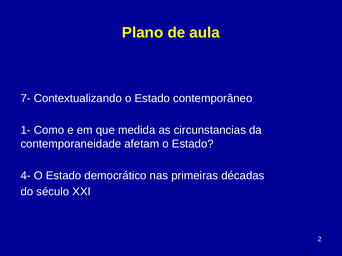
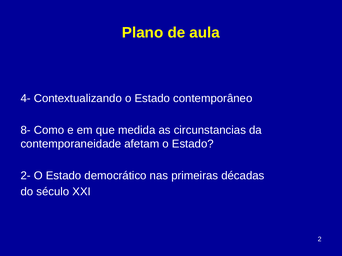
7-: 7- -> 4- (26, 98)
1-: 1- -> 8- (26, 130)
4-: 4- -> 2- (26, 176)
